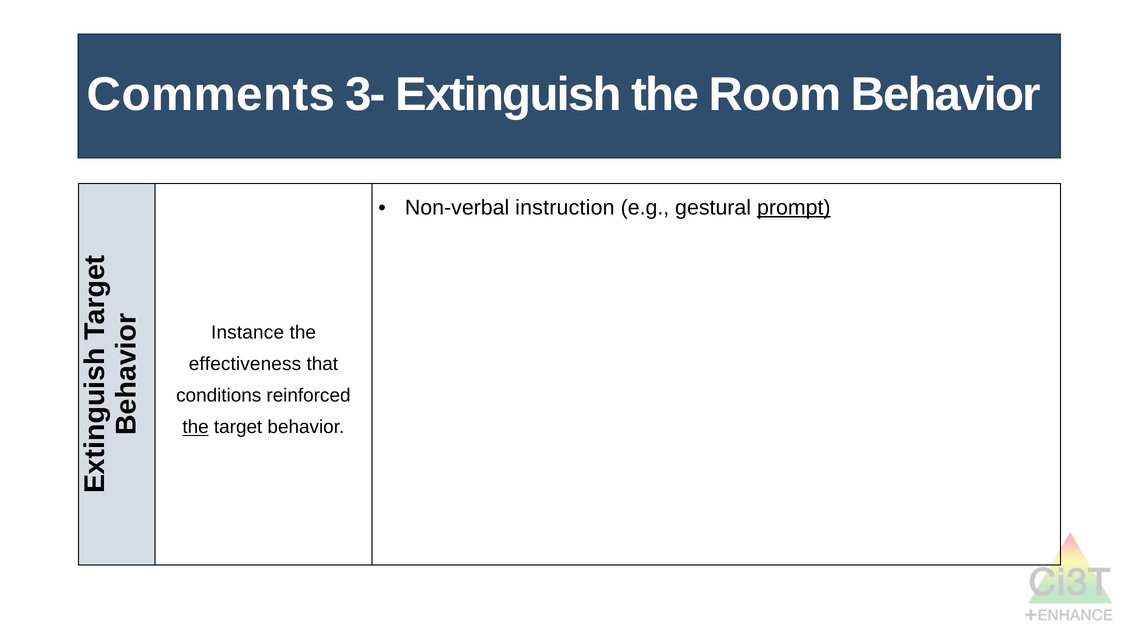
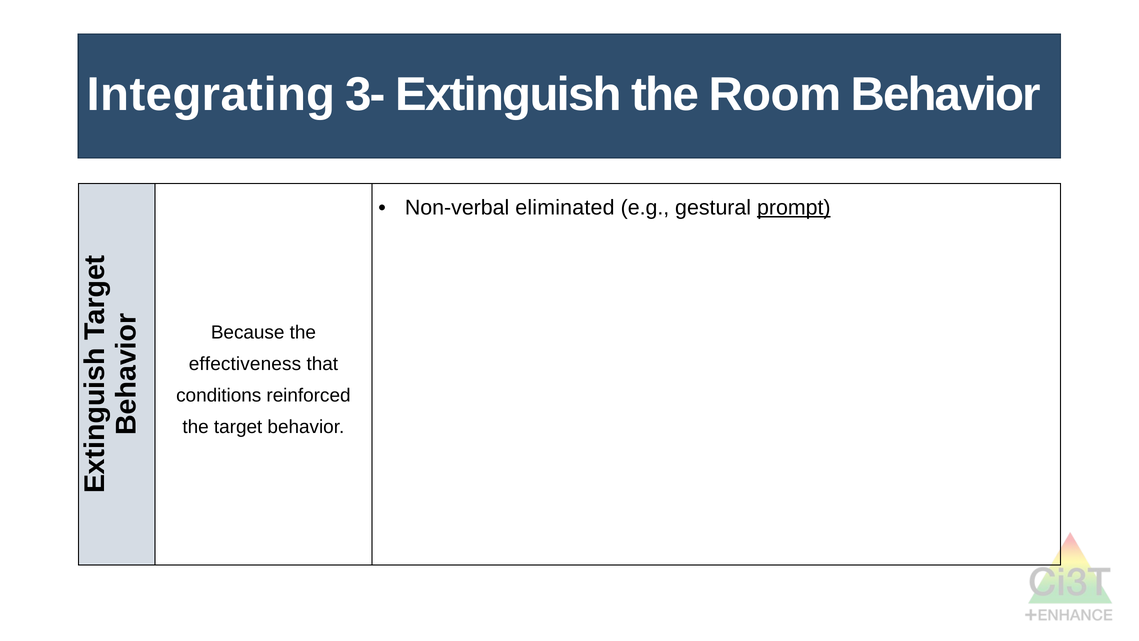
Comments: Comments -> Integrating (211, 95)
instruction: instruction -> eliminated (565, 208)
Instance: Instance -> Because (248, 332)
the underline: present -> none (196, 427)
